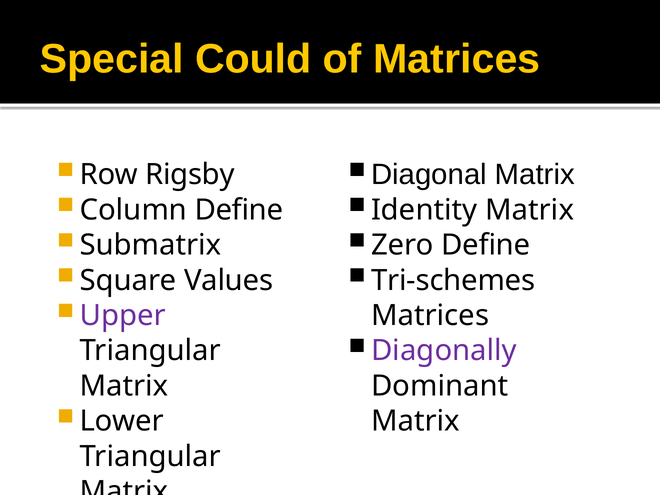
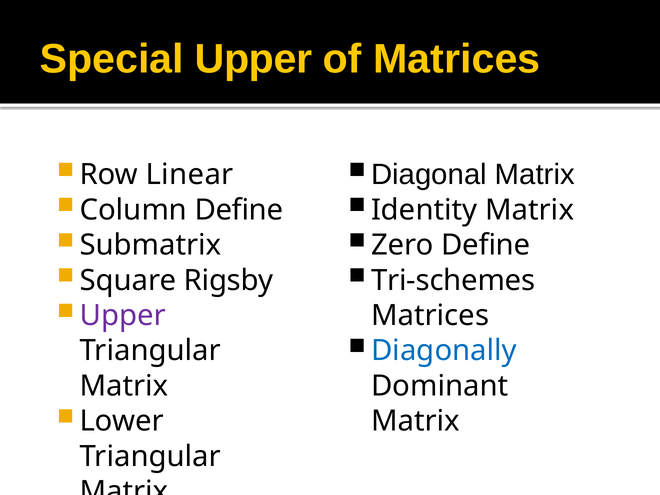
Special Could: Could -> Upper (254, 59)
Rigsby: Rigsby -> Linear (190, 175)
Values: Values -> Rigsby (229, 280)
Diagonally colour: purple -> blue (444, 351)
